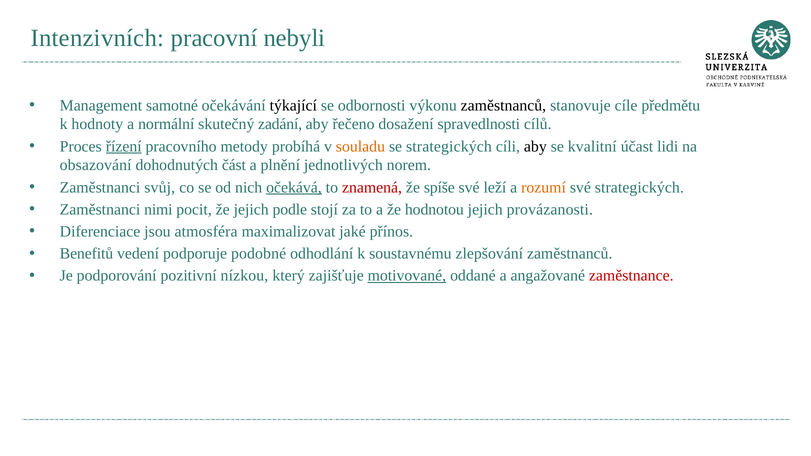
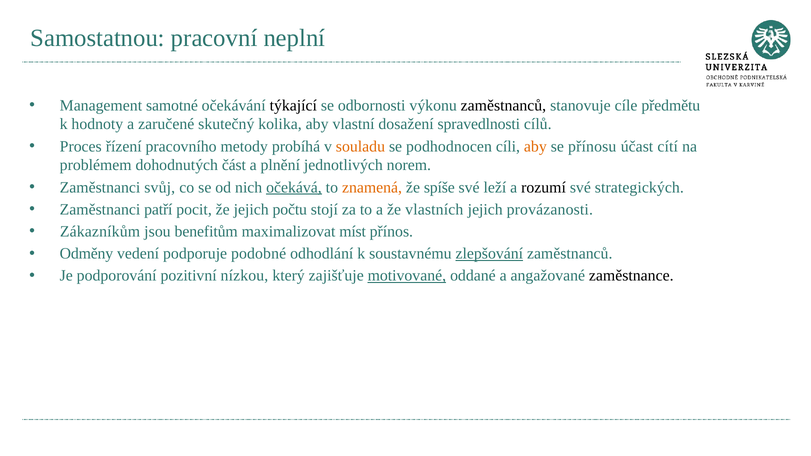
Intenzivních: Intenzivních -> Samostatnou (98, 38)
nebyli: nebyli -> neplní (294, 38)
normální: normální -> zaručené (166, 124)
zadání: zadání -> kolika (280, 124)
řečeno: řečeno -> vlastní (354, 124)
řízení underline: present -> none (124, 146)
se strategických: strategických -> podhodnocen (449, 146)
aby colour: black -> orange (535, 146)
kvalitní: kvalitní -> přínosu (592, 146)
lidi: lidi -> cítí (668, 146)
obsazování: obsazování -> problémem (96, 165)
znamená colour: red -> orange (372, 187)
rozumí colour: orange -> black (544, 187)
nimi: nimi -> patří (158, 210)
podle: podle -> počtu (290, 210)
hodnotou: hodnotou -> vlastních (434, 210)
Diferenciace: Diferenciace -> Zákazníkům (100, 232)
atmosféra: atmosféra -> benefitům (206, 232)
jaké: jaké -> míst (353, 232)
Benefitů: Benefitů -> Odměny (86, 254)
zlepšování underline: none -> present (489, 254)
zaměstnance colour: red -> black (631, 276)
